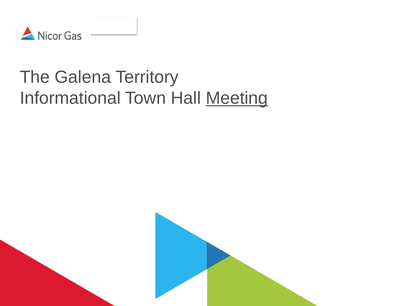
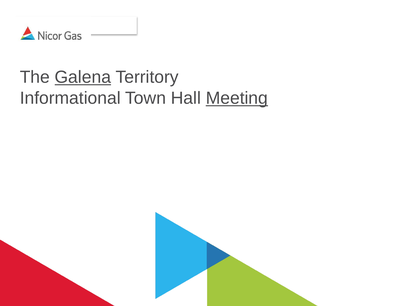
Galena underline: none -> present (83, 77)
